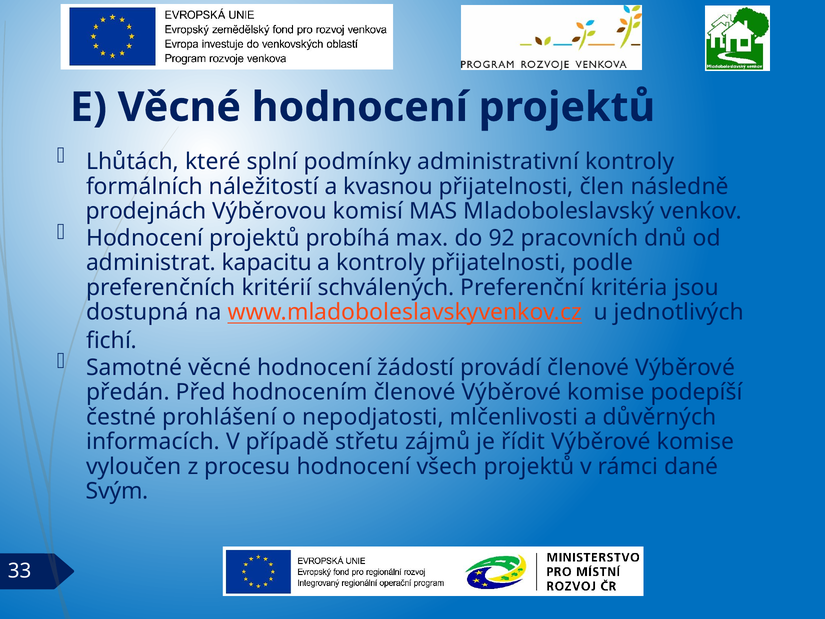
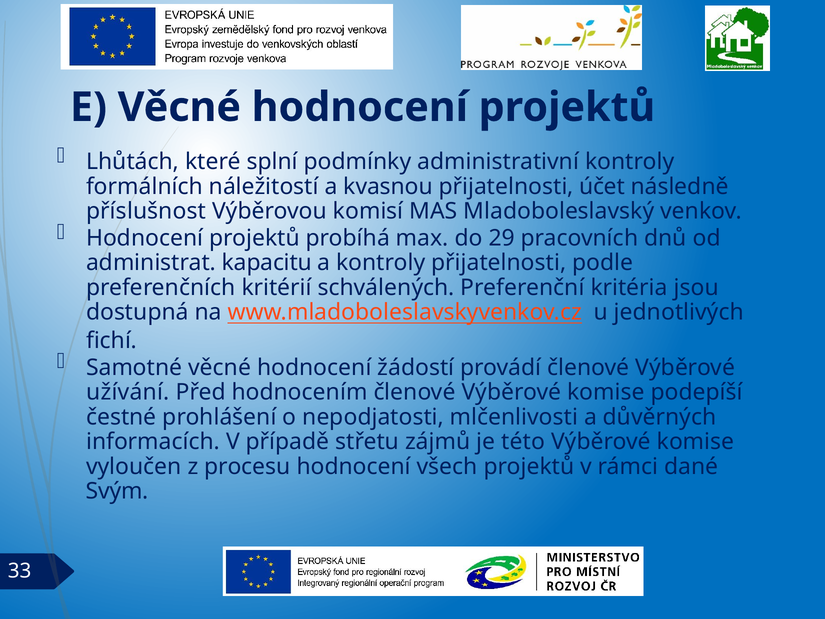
člen: člen -> účet (602, 187)
prodejnách: prodejnách -> příslušnost (146, 211)
92: 92 -> 29 (502, 238)
předán: předán -> užívání (128, 392)
řídit: řídit -> této (523, 442)
